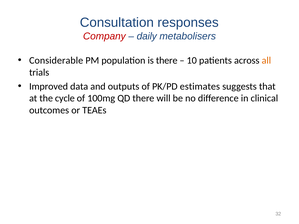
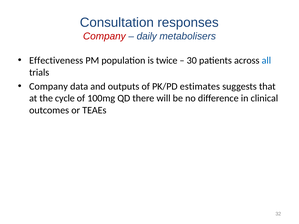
Considerable: Considerable -> Effectiveness (56, 61)
is there: there -> twice (167, 61)
10: 10 -> 30 (192, 61)
all colour: orange -> blue (266, 61)
Improved: Improved -> Company (49, 86)
